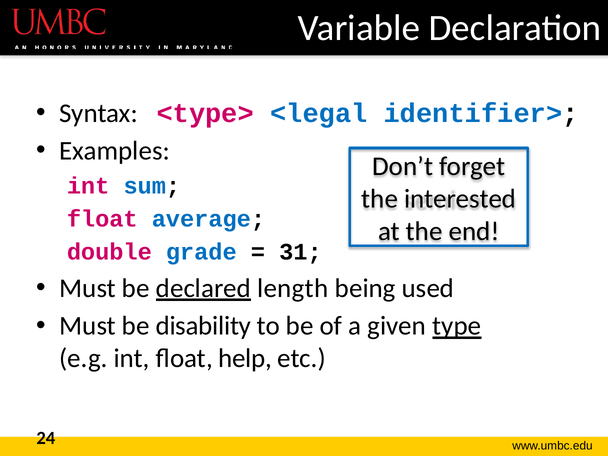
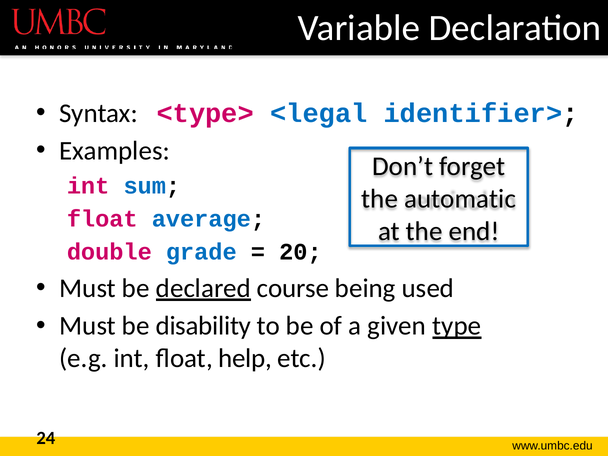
interested: interested -> automatic (460, 199)
31: 31 -> 20 (300, 252)
length: length -> course (293, 288)
